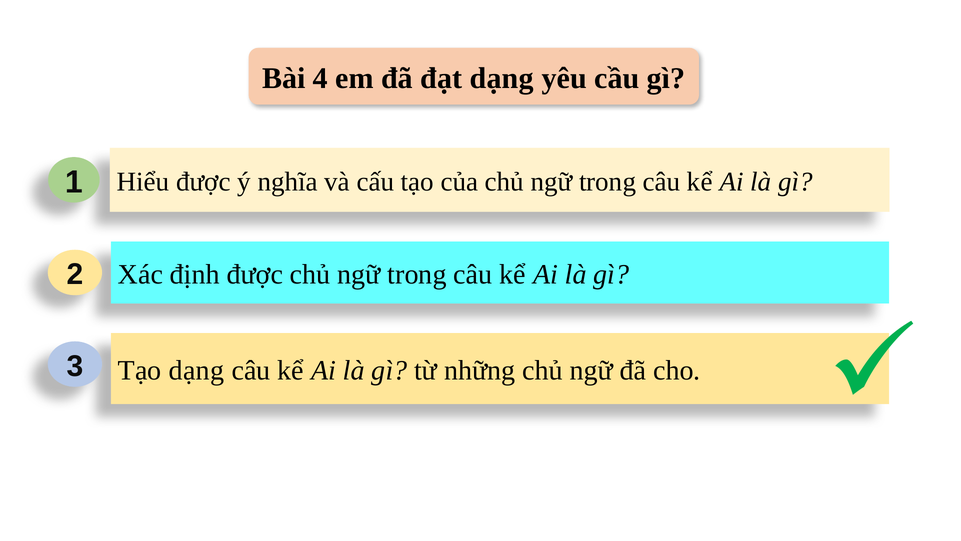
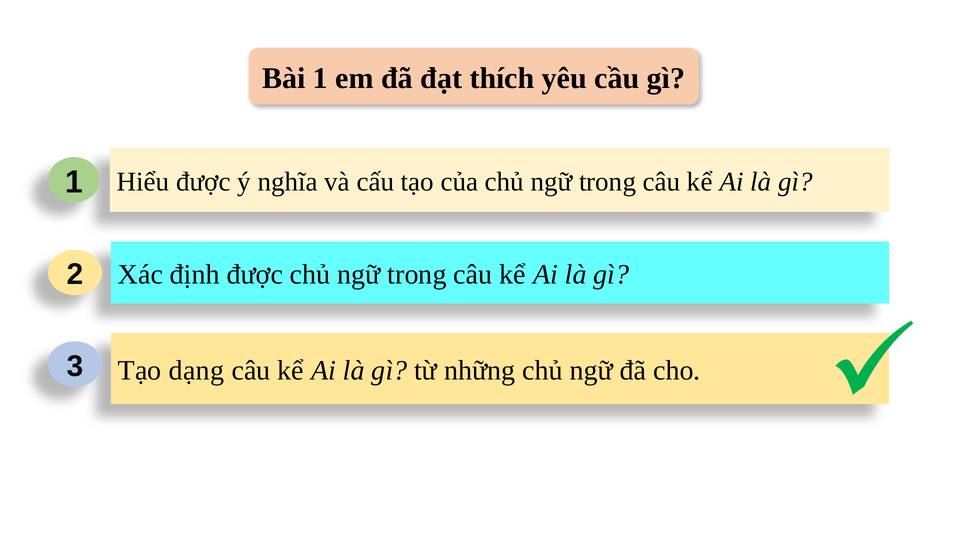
Bài 4: 4 -> 1 (320, 78)
đạt dạng: dạng -> thích (502, 78)
